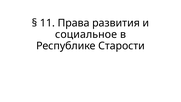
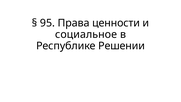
11: 11 -> 95 (47, 23)
развития: развития -> ценности (116, 23)
Старости: Старости -> Решении (122, 46)
